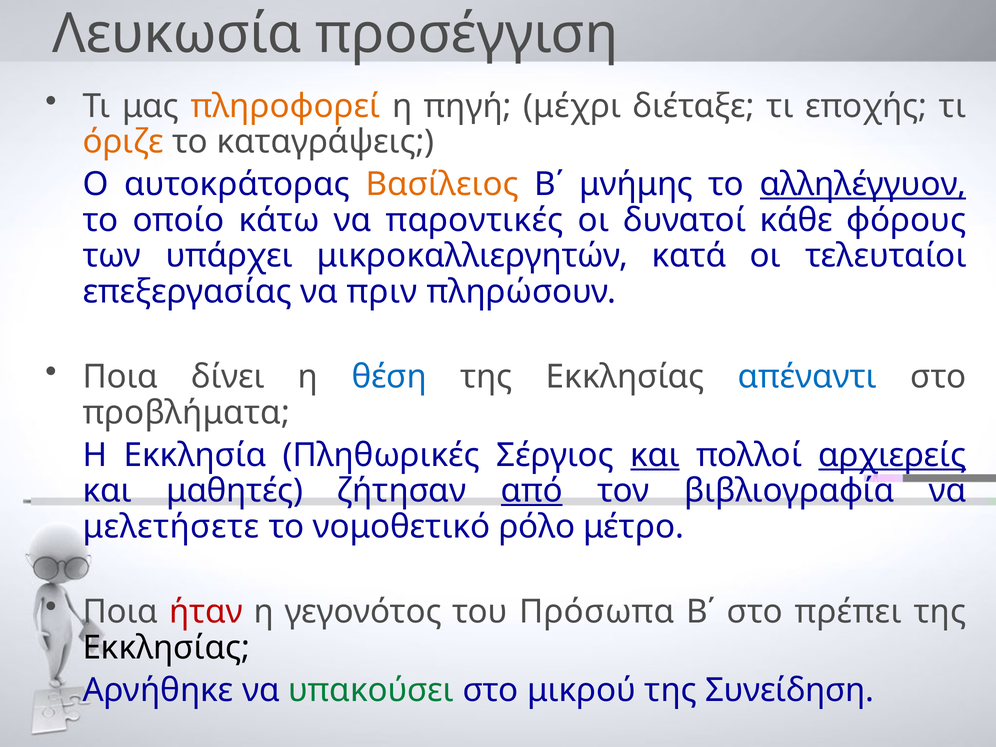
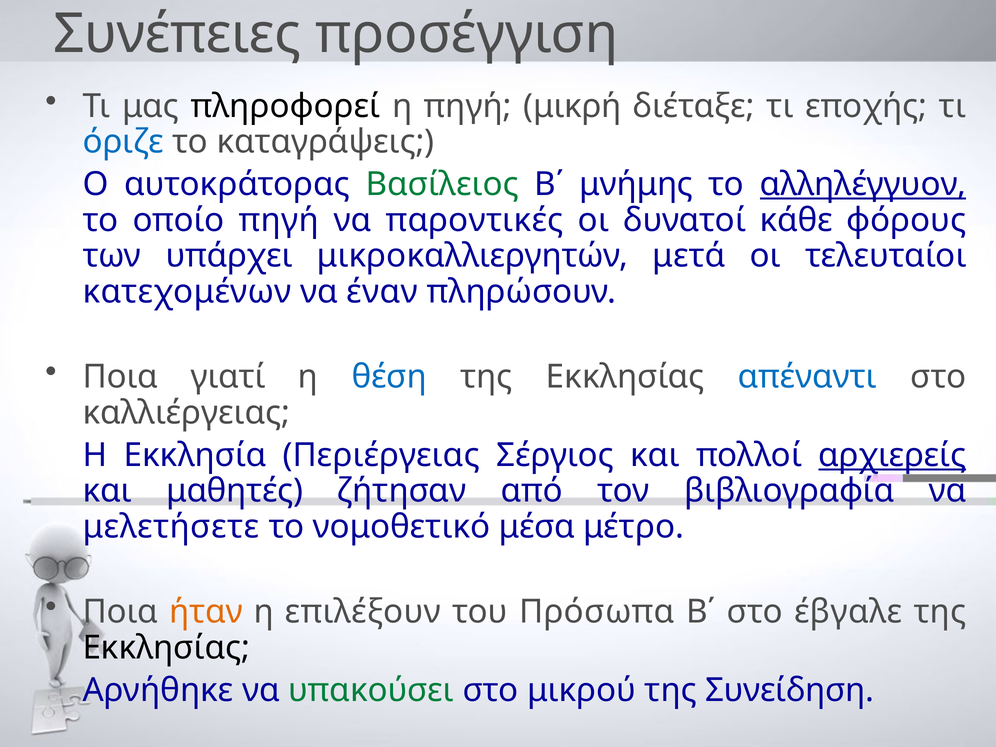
Λευκωσία: Λευκωσία -> Συνέπειες (177, 34)
πληροφορεί colour: orange -> black (285, 106)
μέχρι: μέχρι -> μικρή (572, 106)
όριζε colour: orange -> blue (123, 142)
Βασίλειος colour: orange -> green (442, 184)
οποίο κάτω: κάτω -> πηγή (279, 220)
κατά: κατά -> μετά (689, 256)
επεξεργασίας: επεξεργασίας -> κατεχομένων (187, 292)
πριν: πριν -> έναν (382, 292)
δίνει: δίνει -> γιατί (228, 377)
προβλήματα: προβλήματα -> καλλιέργειας (186, 413)
Πληθωρικές: Πληθωρικές -> Περιέργειας (381, 455)
και underline: present -> none (655, 455)
από underline: present -> none (532, 491)
ρόλο: ρόλο -> μέσα (537, 527)
ήταν colour: red -> orange (206, 612)
γεγονότος: γεγονότος -> επιλέξουν (363, 612)
πρέπει: πρέπει -> έβγαλε (848, 612)
